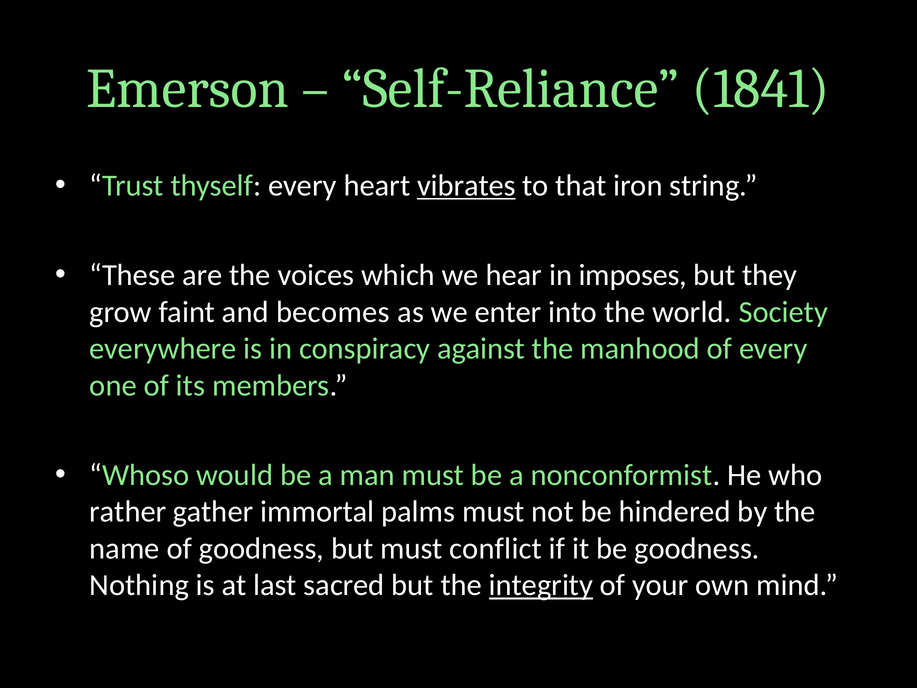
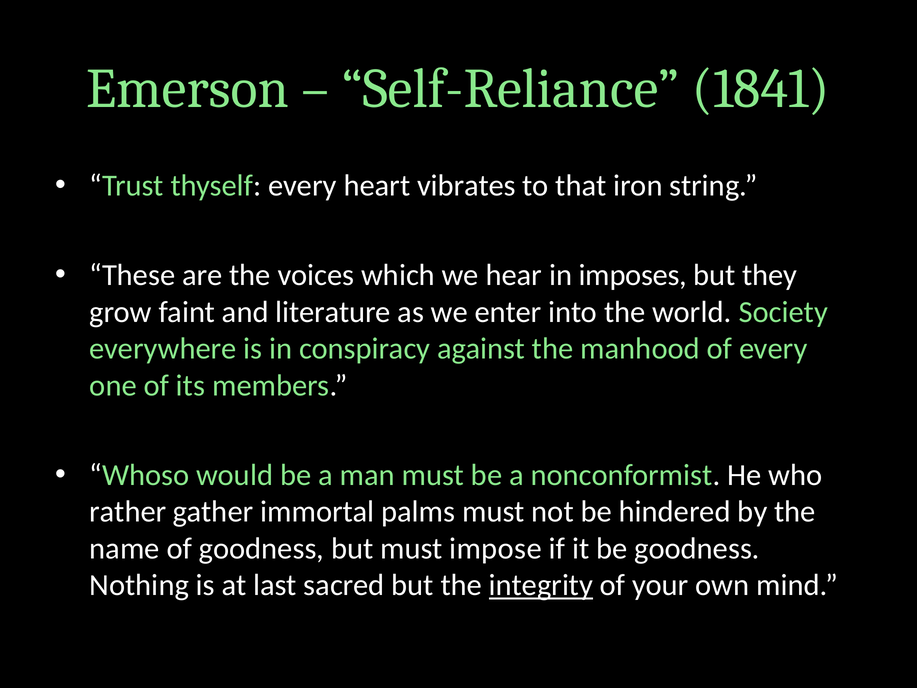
vibrates underline: present -> none (466, 186)
becomes: becomes -> literature (333, 312)
conflict: conflict -> impose (496, 548)
